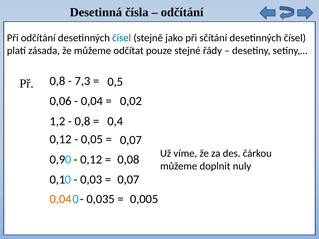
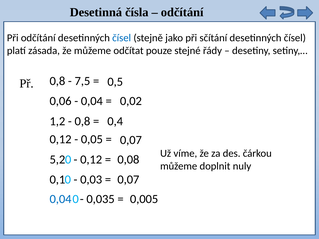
7,3: 7,3 -> 7,5 (82, 81)
0,9: 0,9 -> 5,2 (57, 160)
0,04 colour: orange -> blue (61, 199)
